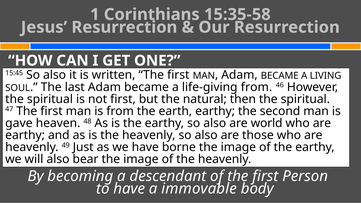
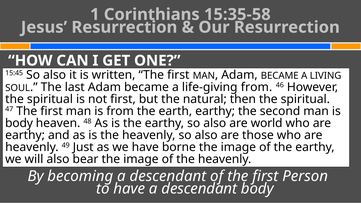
gave: gave -> body (19, 123)
have a immovable: immovable -> descendant (199, 189)
